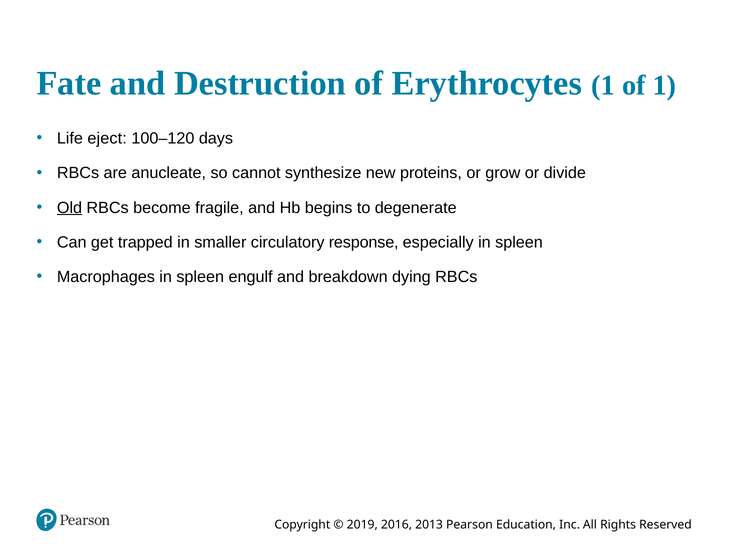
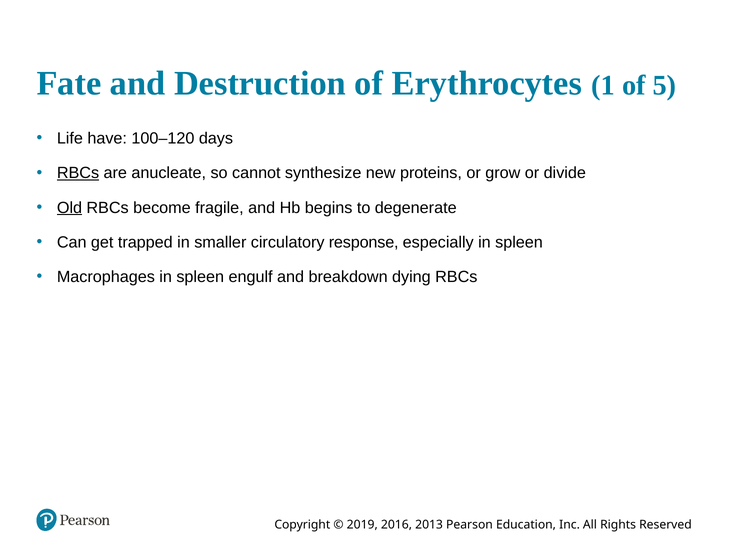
of 1: 1 -> 5 (665, 86)
eject: eject -> have (107, 139)
RBCs underline: none -> present (78, 173)
